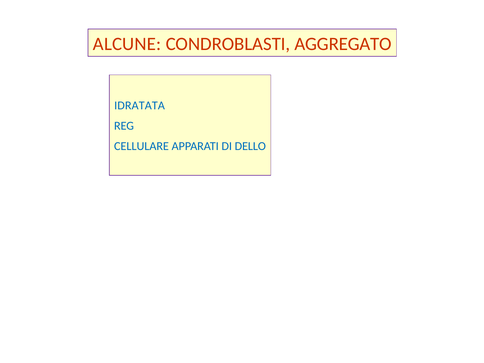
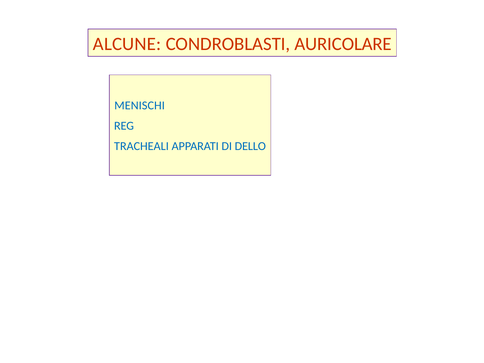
AGGREGATO: AGGREGATO -> AURICOLARE (343, 44)
IDRATATA: IDRATATA -> MENISCHI (140, 106)
CELLULARE: CELLULARE -> TRACHEALI (141, 146)
